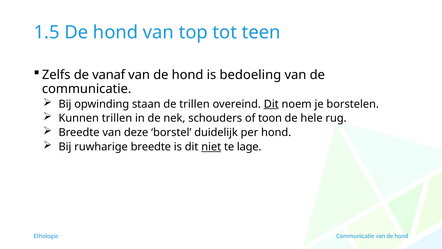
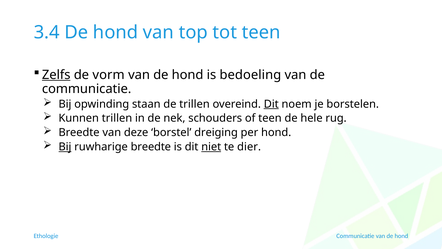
1.5: 1.5 -> 3.4 (47, 32)
Zelfs underline: none -> present (56, 75)
vanaf: vanaf -> vorm (109, 75)
of toon: toon -> teen (270, 118)
duidelijk: duidelijk -> dreiging (216, 132)
Bij underline: none -> present (65, 147)
lage: lage -> dier (249, 147)
